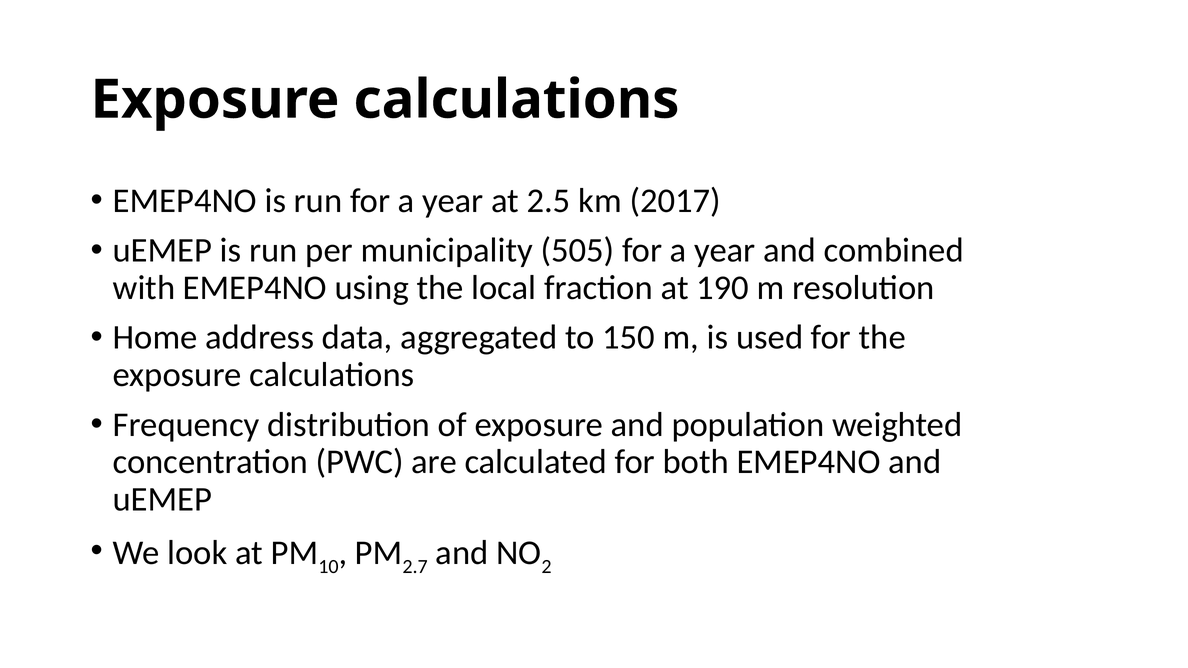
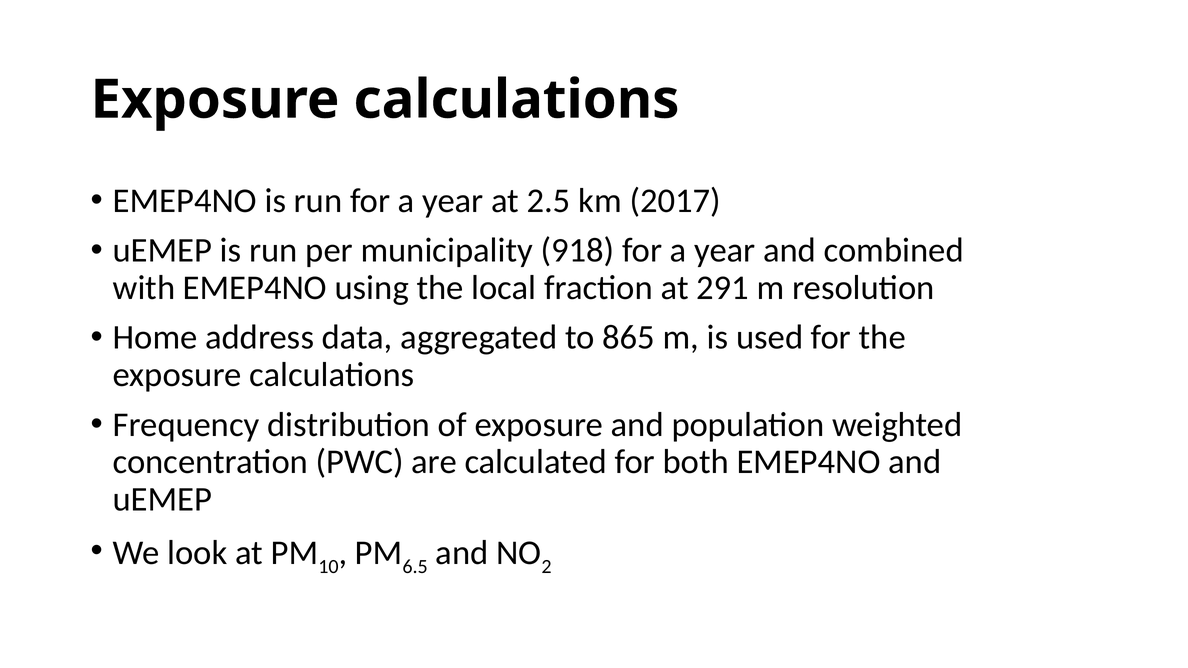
505: 505 -> 918 (578, 251)
190: 190 -> 291 (723, 288)
150: 150 -> 865 (629, 338)
2.7: 2.7 -> 6.5 (415, 567)
